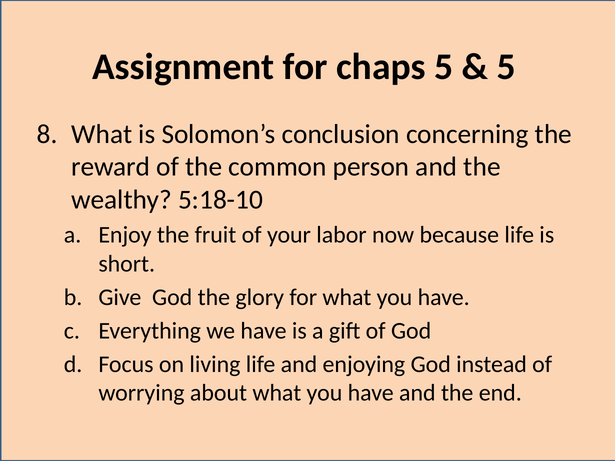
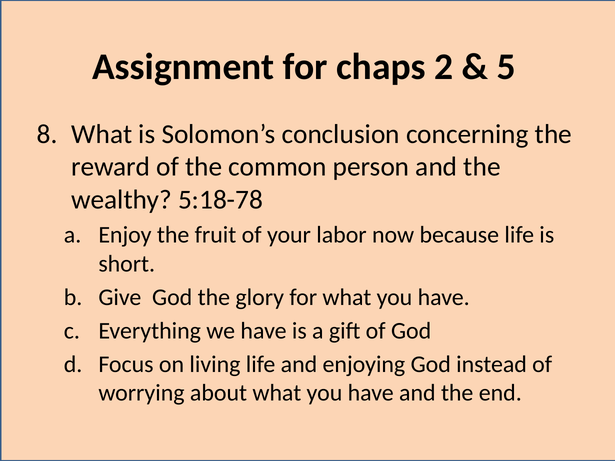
chaps 5: 5 -> 2 (444, 67)
5:18-10: 5:18-10 -> 5:18-78 (220, 200)
